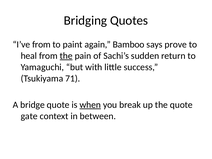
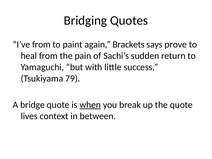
Bamboo: Bamboo -> Brackets (129, 44)
the underline: present -> none (66, 56)
71: 71 -> 79 (73, 78)
gate: gate -> lives (29, 116)
